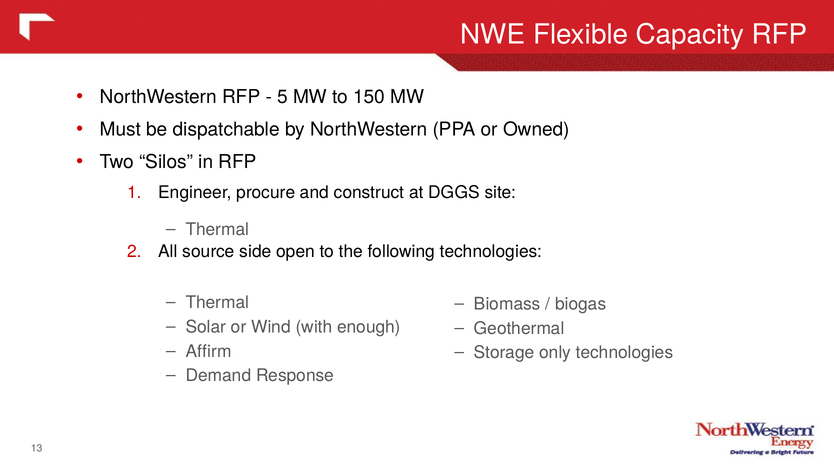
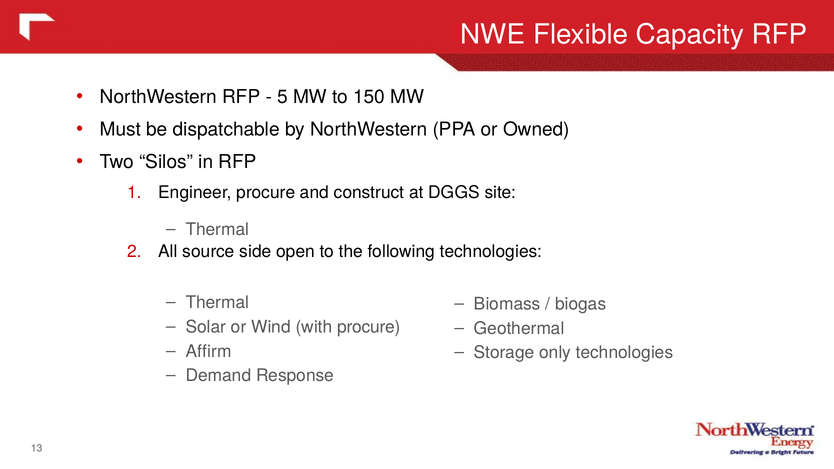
with enough: enough -> procure (369, 327)
